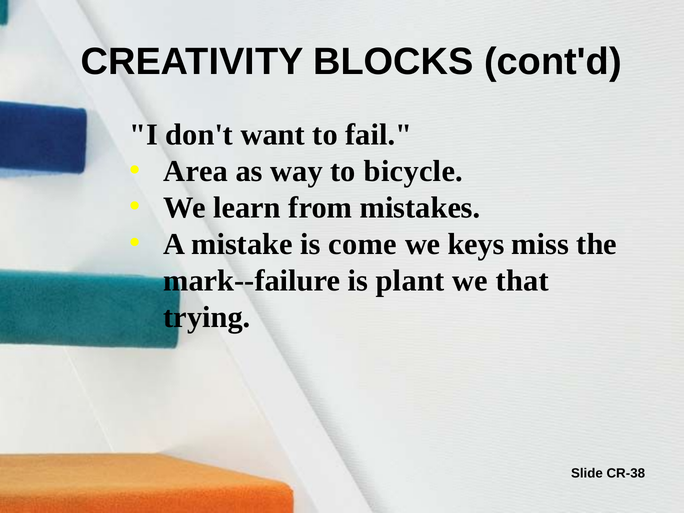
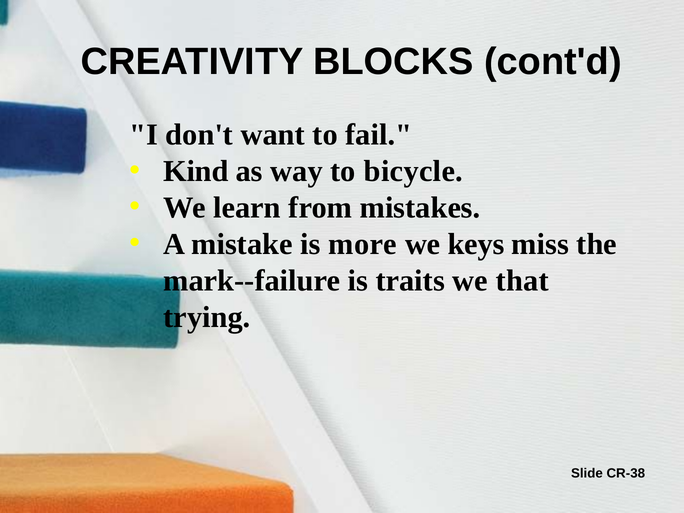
Area: Area -> Kind (196, 171)
come: come -> more (363, 244)
plant: plant -> traits (410, 281)
